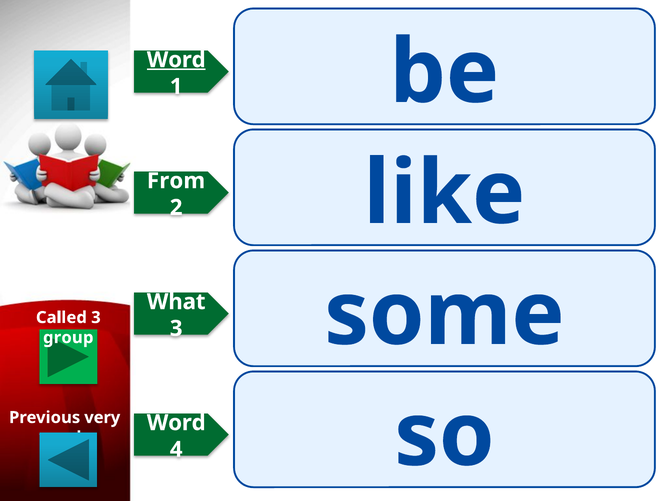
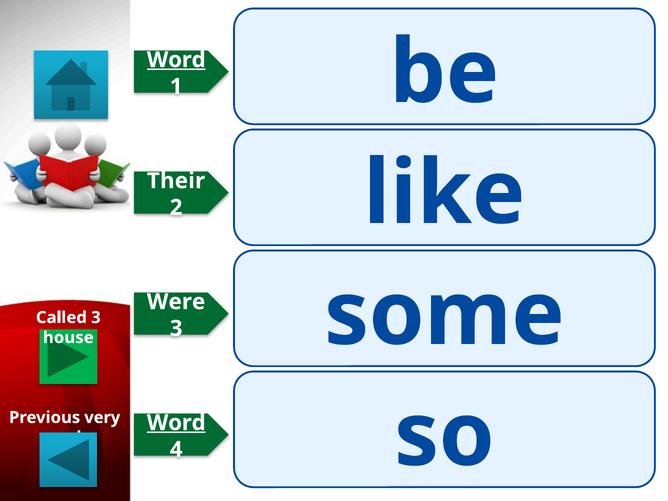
From: From -> Their (176, 181)
What: What -> Were (176, 302)
group: group -> house (68, 338)
Word underline: none -> present (176, 423)
